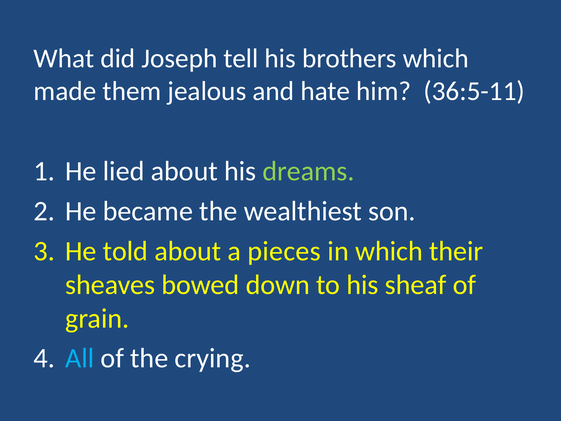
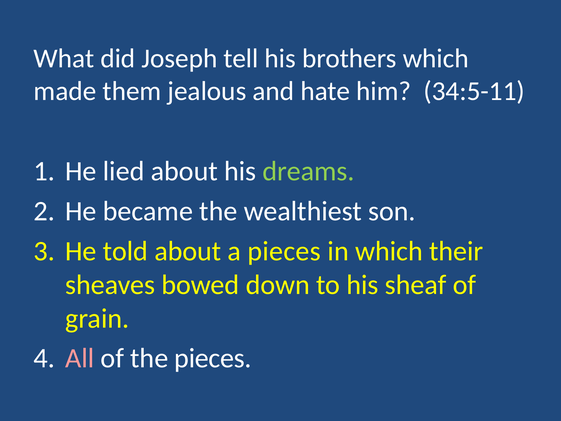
36:5-11: 36:5-11 -> 34:5-11 (474, 91)
All colour: light blue -> pink (80, 358)
the crying: crying -> pieces (213, 358)
